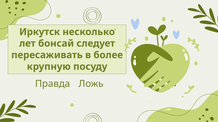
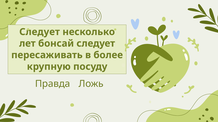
Иркутск: Иркутск -> Следует (40, 32)
